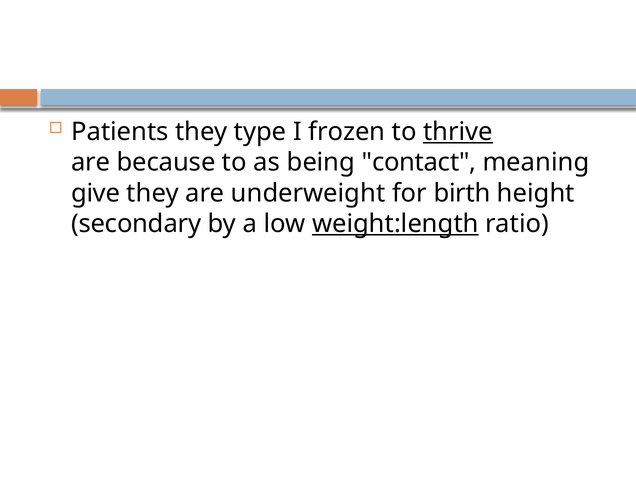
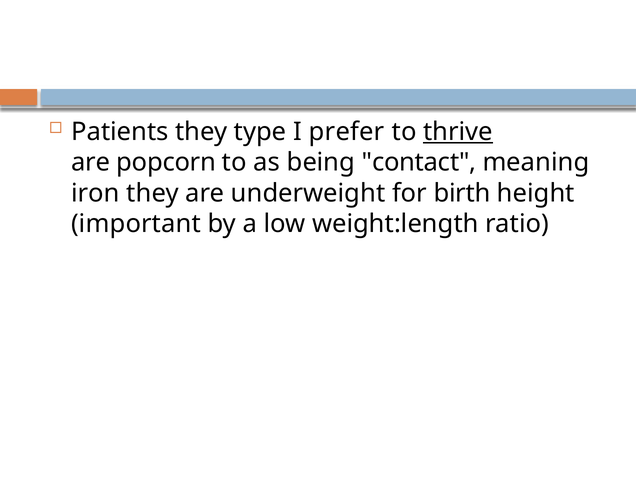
frozen: frozen -> prefer (347, 132)
because: because -> popcorn (166, 162)
give: give -> iron (95, 193)
secondary: secondary -> important (136, 224)
weight:length underline: present -> none (395, 224)
